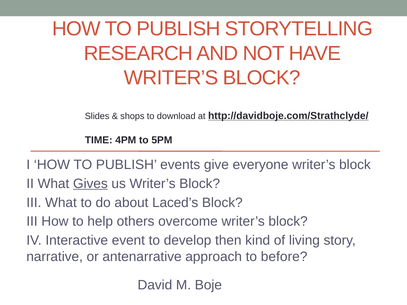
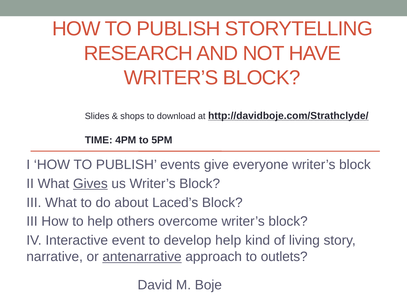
develop then: then -> help (228, 241)
antenarrative underline: none -> present (142, 257)
before: before -> outlets (284, 257)
